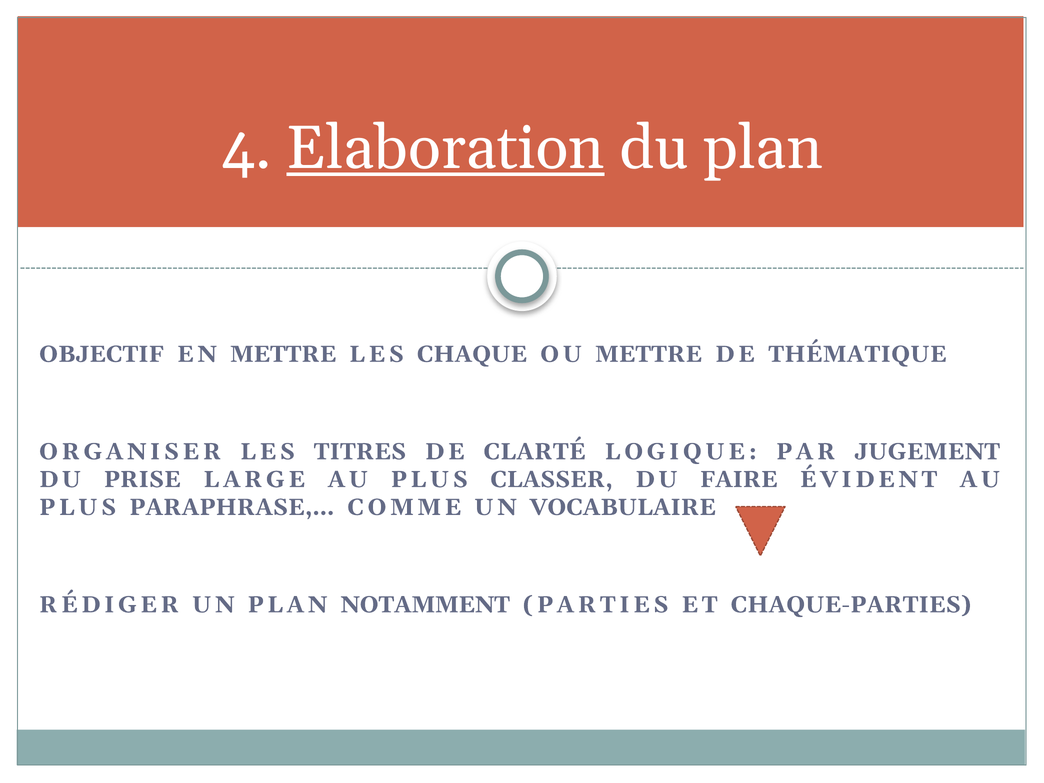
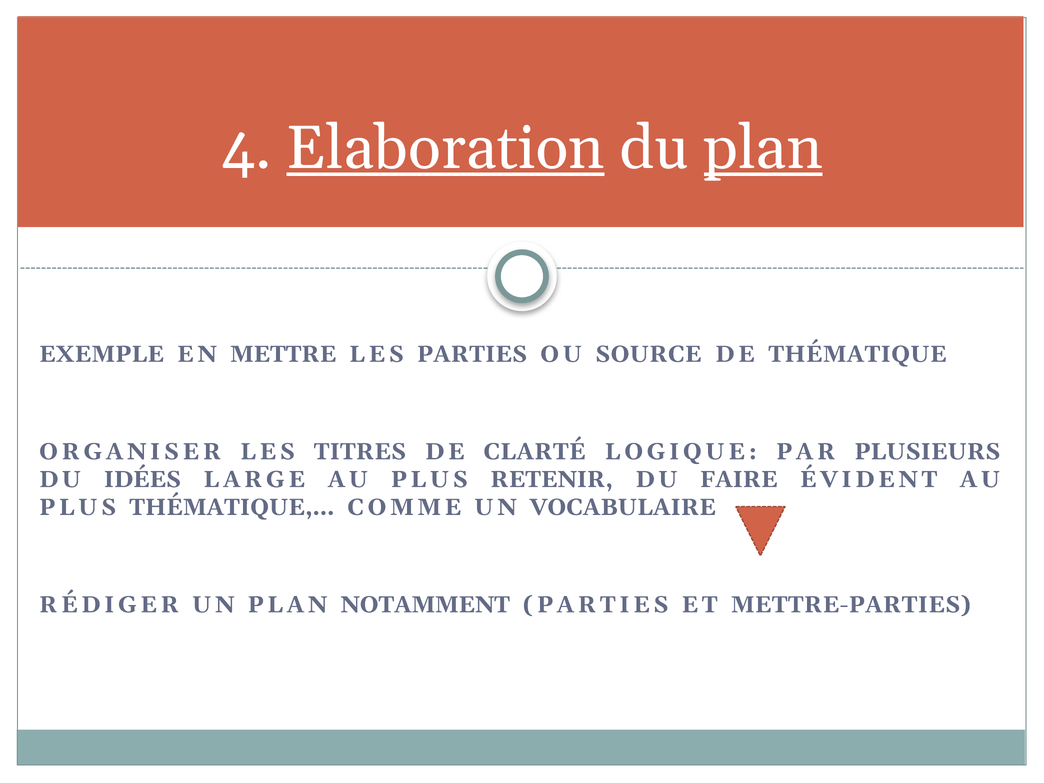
plan underline: none -> present (763, 148)
OBJECTIF: OBJECTIF -> EXEMPLE (102, 354)
LES CHAQUE: CHAQUE -> PARTIES (472, 354)
OU METTRE: METTRE -> SOURCE (648, 354)
JUGEMENT: JUGEMENT -> PLUSIEURS (927, 452)
PRISE: PRISE -> IDÉES (142, 479)
CLASSER: CLASSER -> RETENIR (552, 479)
PARAPHRASE,…: PARAPHRASE,… -> THÉMATIQUE,… (232, 507)
CHAQUE-PARTIES: CHAQUE-PARTIES -> METTRE-PARTIES (851, 605)
